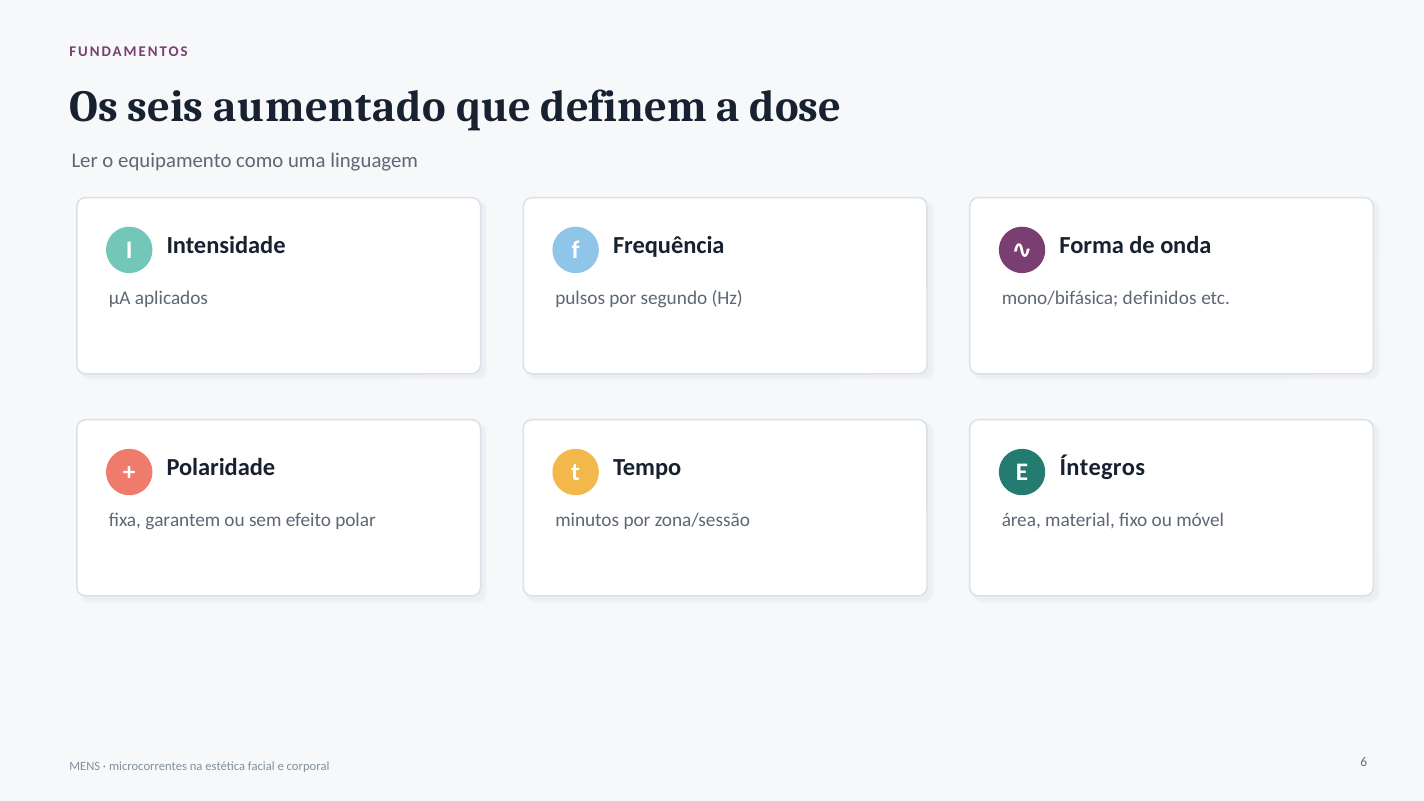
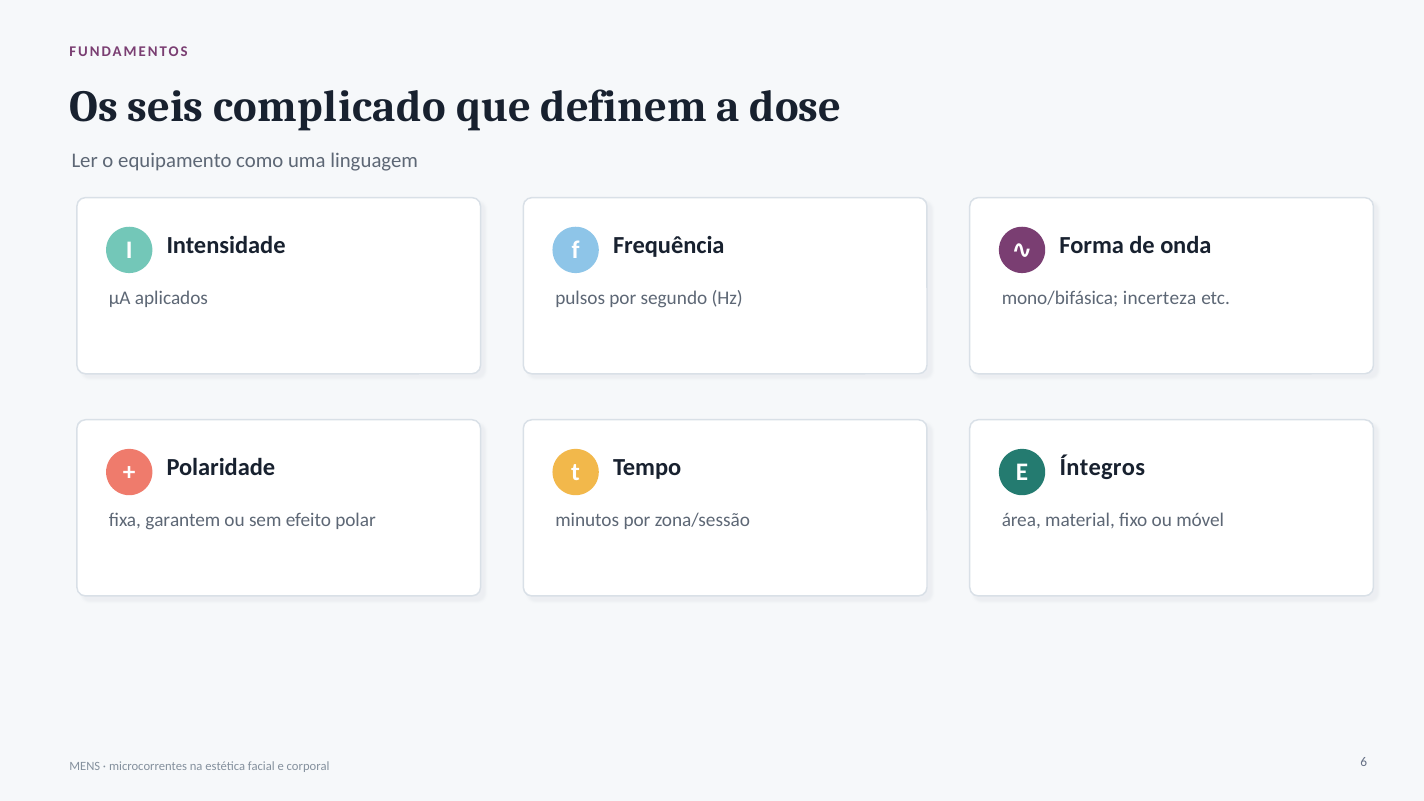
aumentado: aumentado -> complicado (330, 107)
definidos: definidos -> incerteza (1160, 298)
